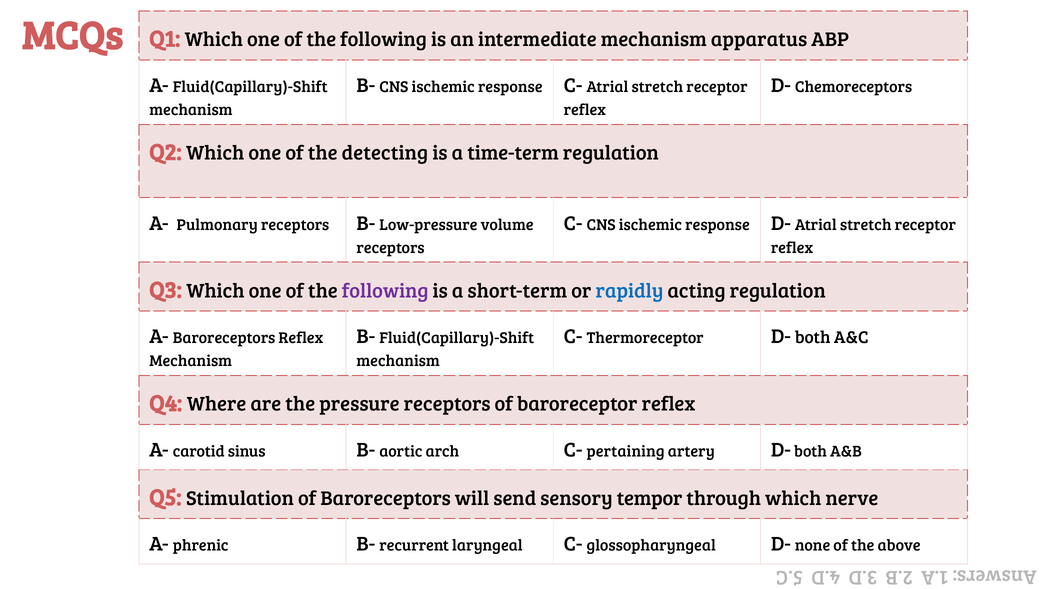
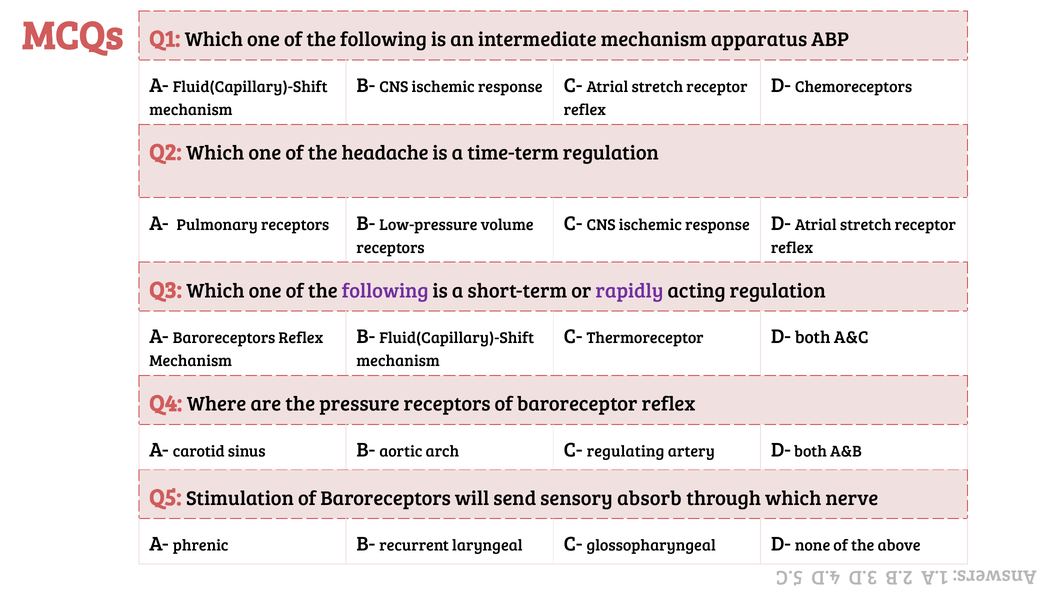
detecting: detecting -> headache (385, 153)
rapidly colour: blue -> purple (630, 291)
pertaining: pertaining -> regulating (626, 451)
tempor: tempor -> absorb (649, 498)
